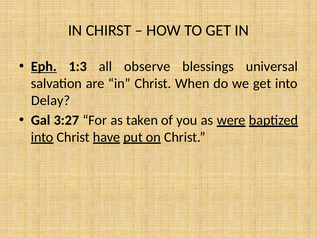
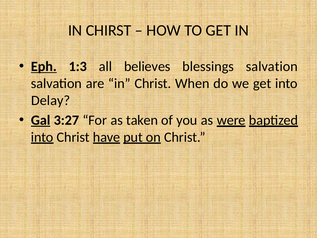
observe: observe -> believes (147, 67)
blessings universal: universal -> salvation (272, 67)
Gal underline: none -> present (41, 120)
